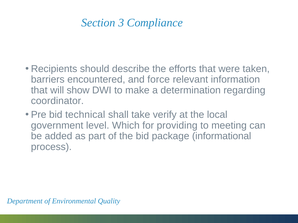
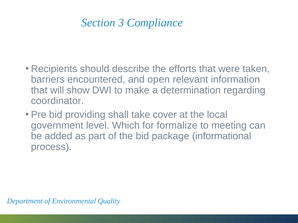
force: force -> open (159, 80)
technical: technical -> providing (85, 115)
verify: verify -> cover (165, 115)
providing: providing -> formalize (177, 126)
